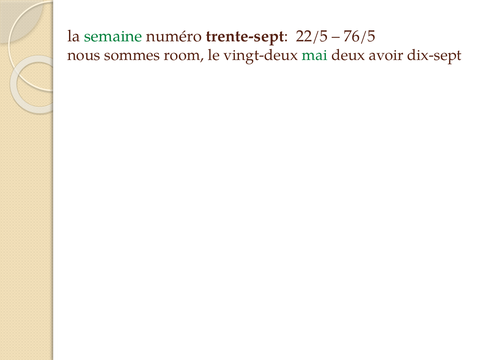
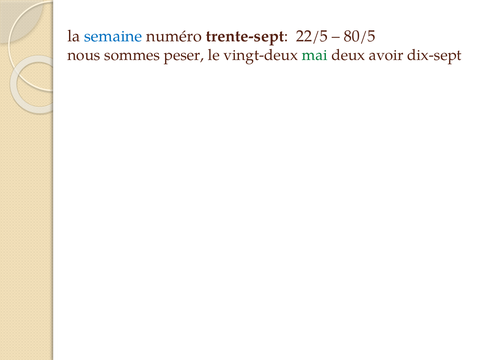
semaine colour: green -> blue (113, 36)
76/5: 76/5 -> 80/5 (360, 36)
room: room -> peser (184, 55)
